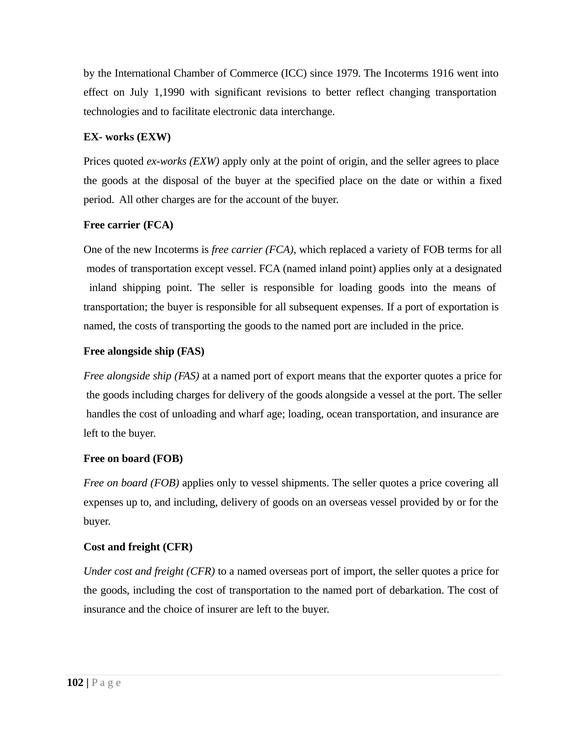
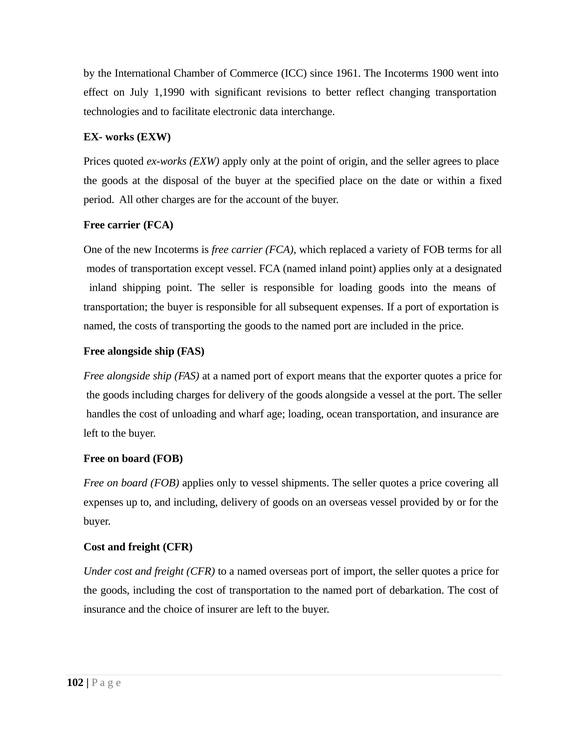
1979: 1979 -> 1961 (348, 73)
1916: 1916 -> 1900 (443, 73)
